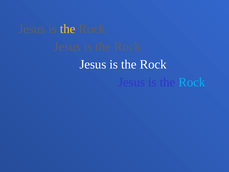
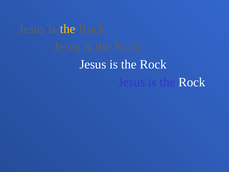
Rock colour: light blue -> white (192, 82)
